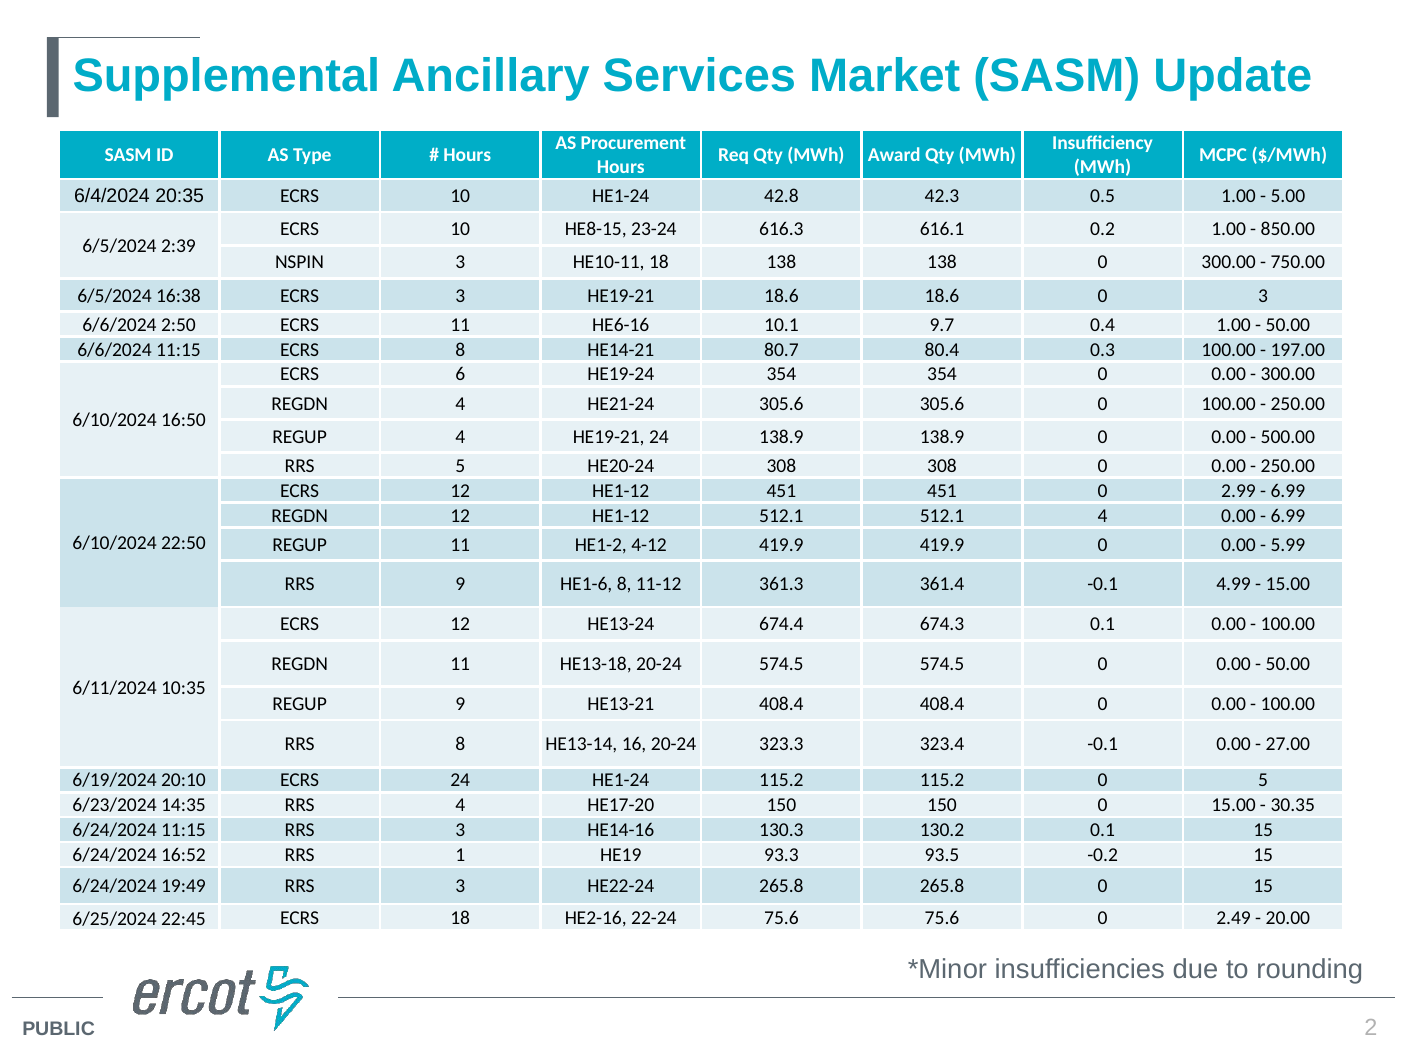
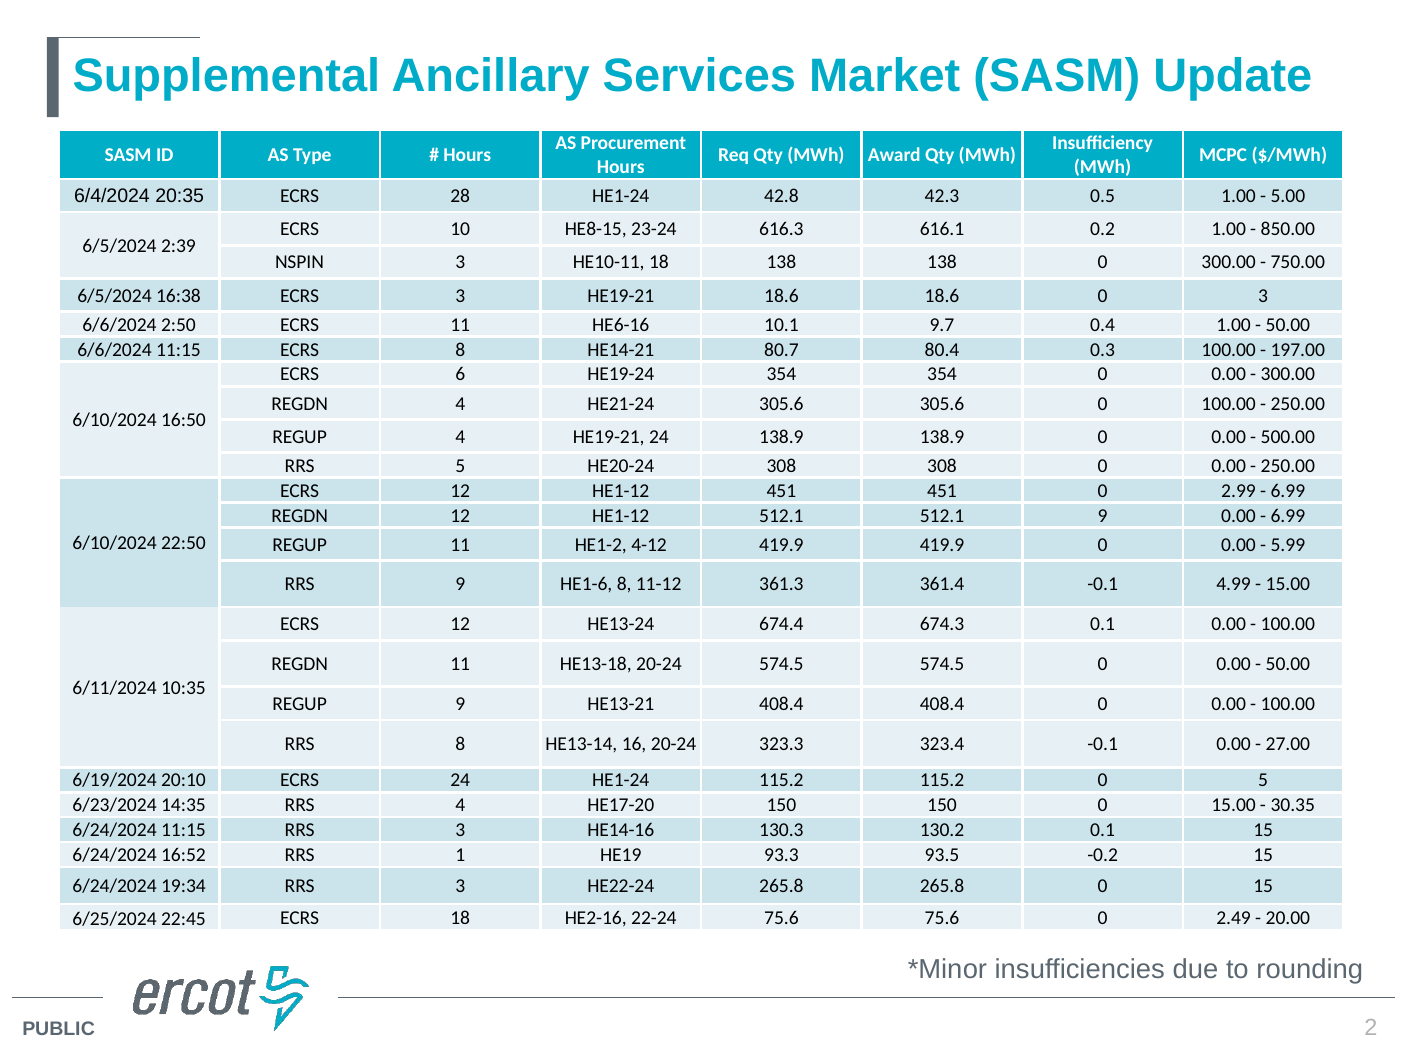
20:35 ECRS 10: 10 -> 28 (460, 196)
512.1 4: 4 -> 9 (1103, 516)
19:49: 19:49 -> 19:34 (183, 887)
